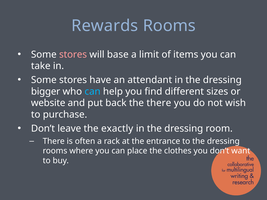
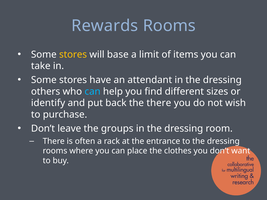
stores colour: pink -> yellow (73, 55)
bigger: bigger -> others (46, 92)
website: website -> identify (48, 103)
exactly: exactly -> groups (117, 129)
